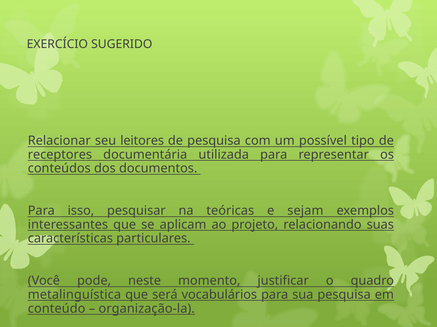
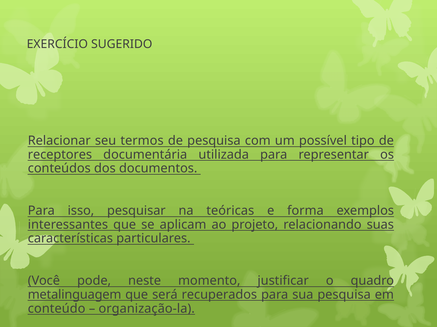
leitores: leitores -> termos (142, 141)
sejam: sejam -> forma (305, 211)
metalinguística: metalinguística -> metalinguagem (75, 295)
vocabulários: vocabulários -> recuperados (219, 295)
